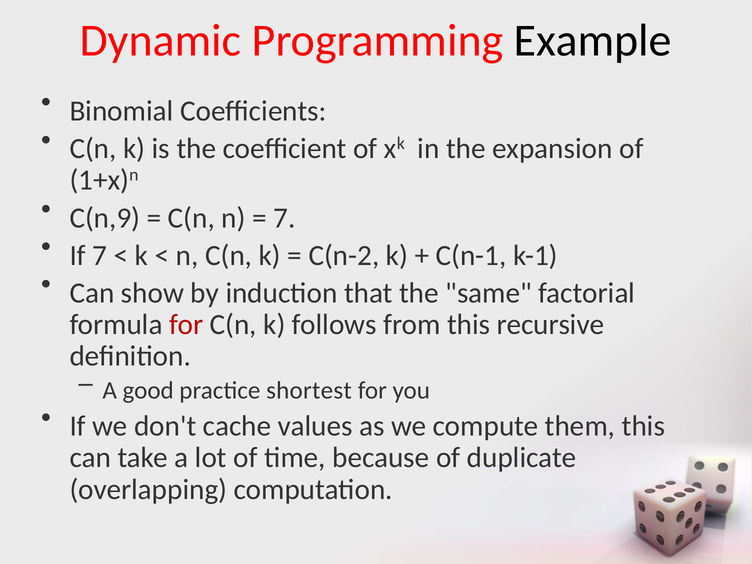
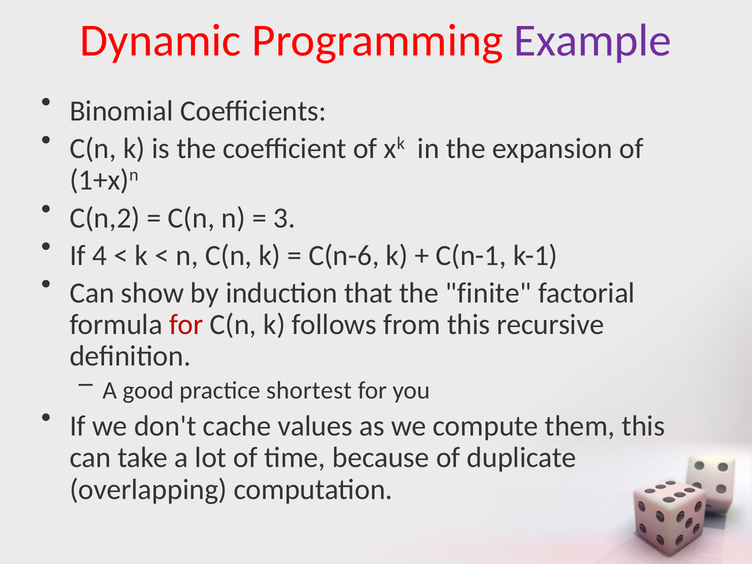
Example colour: black -> purple (593, 41)
C(n,9: C(n,9 -> C(n,2 (105, 218)
7: 7 -> 3 (285, 218)
If 7: 7 -> 4 (100, 255)
C(n-2: C(n-2 -> C(n-6 (344, 255)
same: same -> finite (488, 293)
